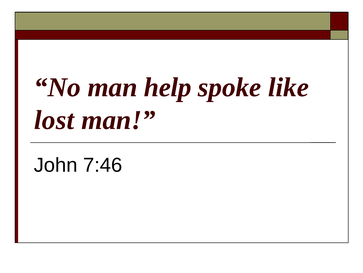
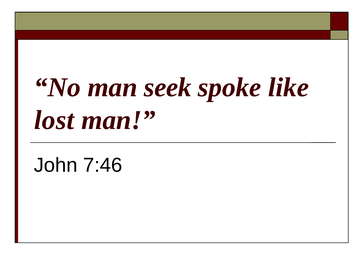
help: help -> seek (168, 87)
